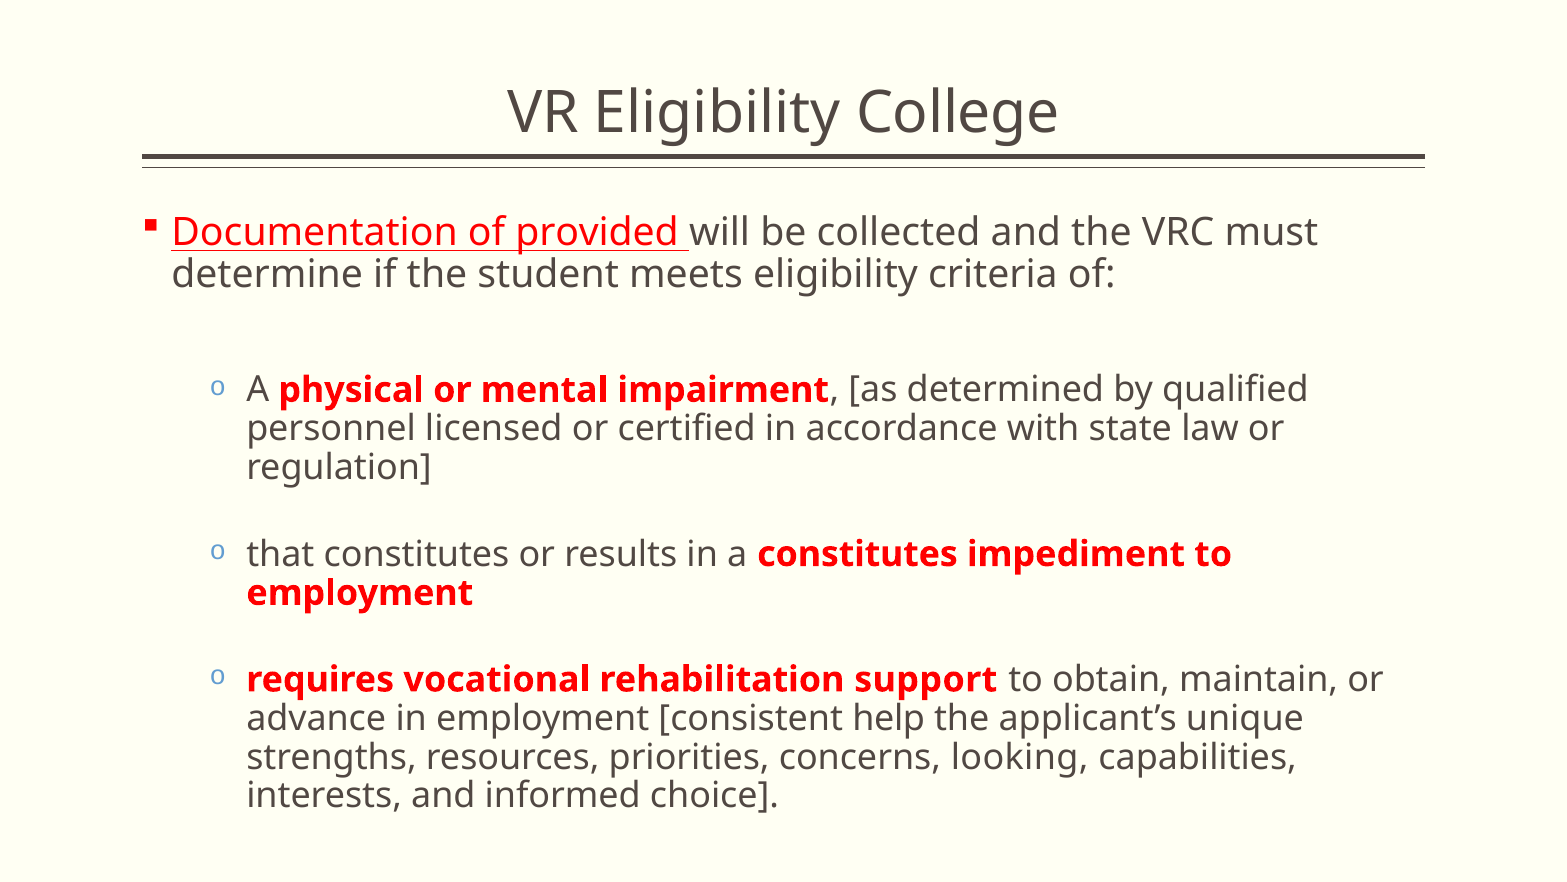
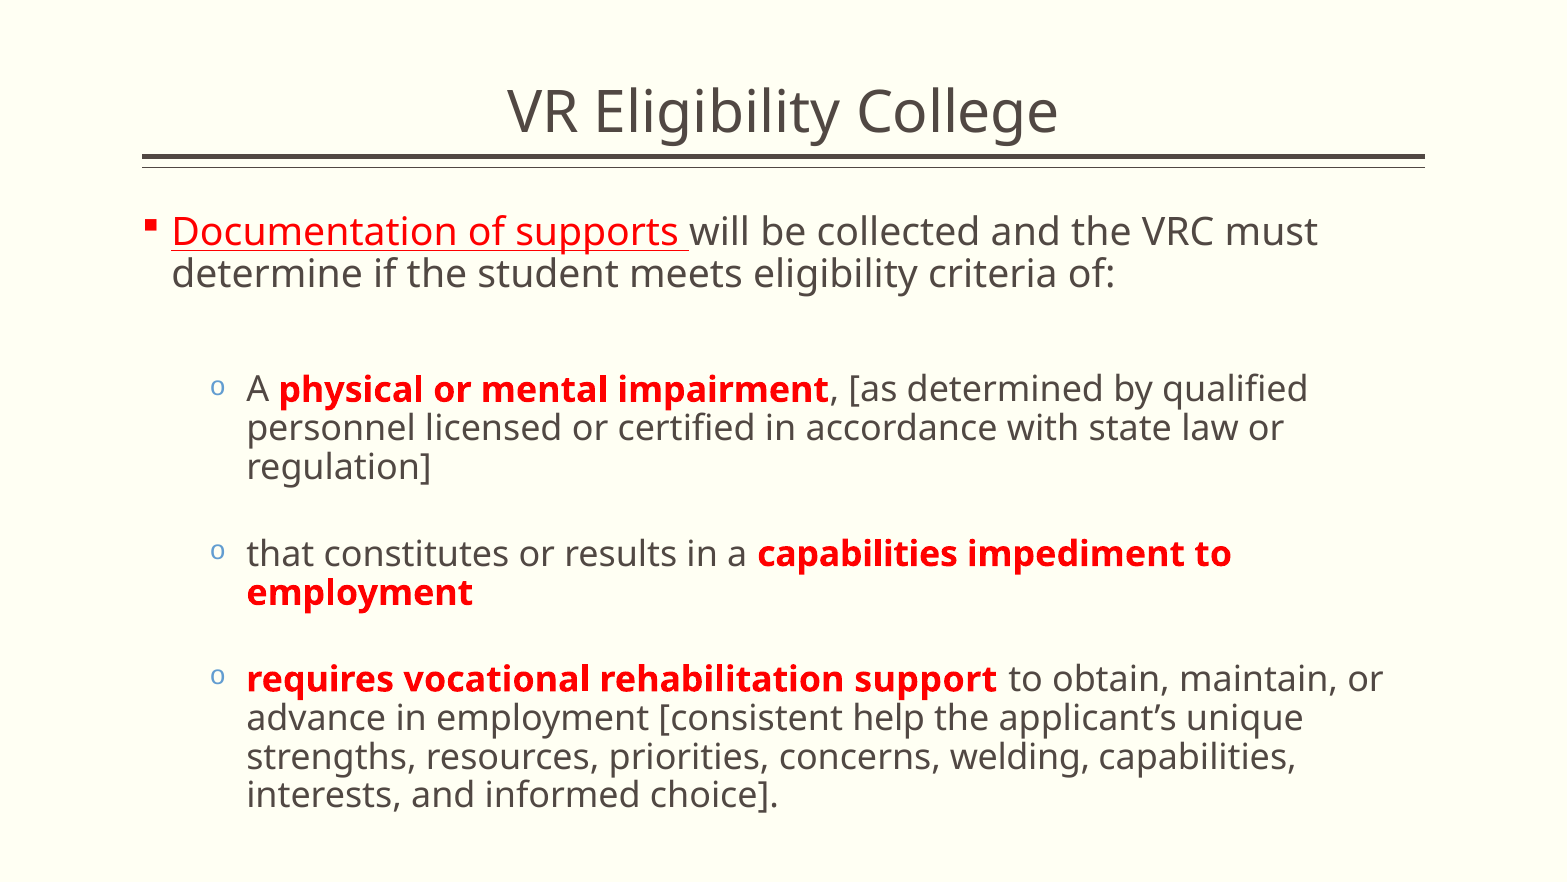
provided: provided -> supports (597, 232)
a constitutes: constitutes -> capabilities (858, 554)
looking: looking -> welding (1020, 757)
